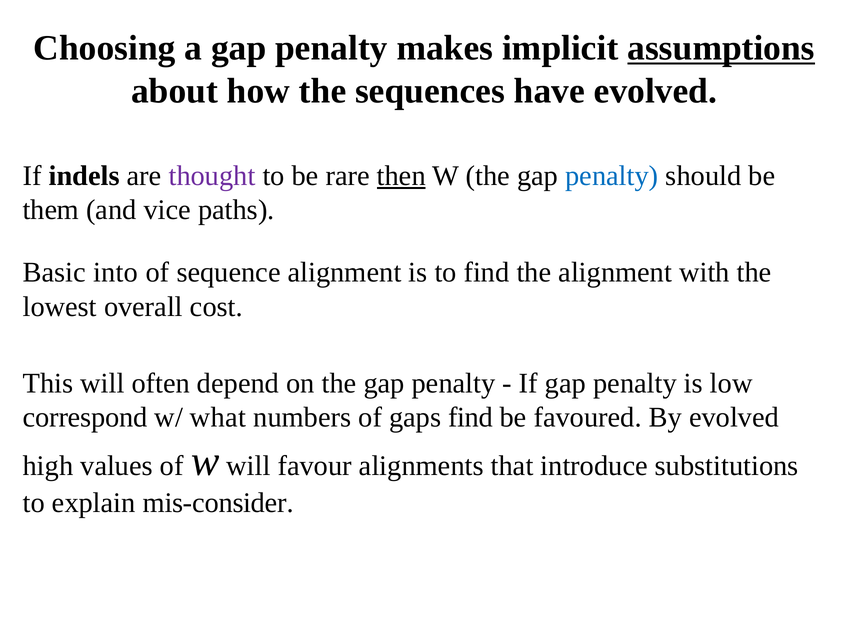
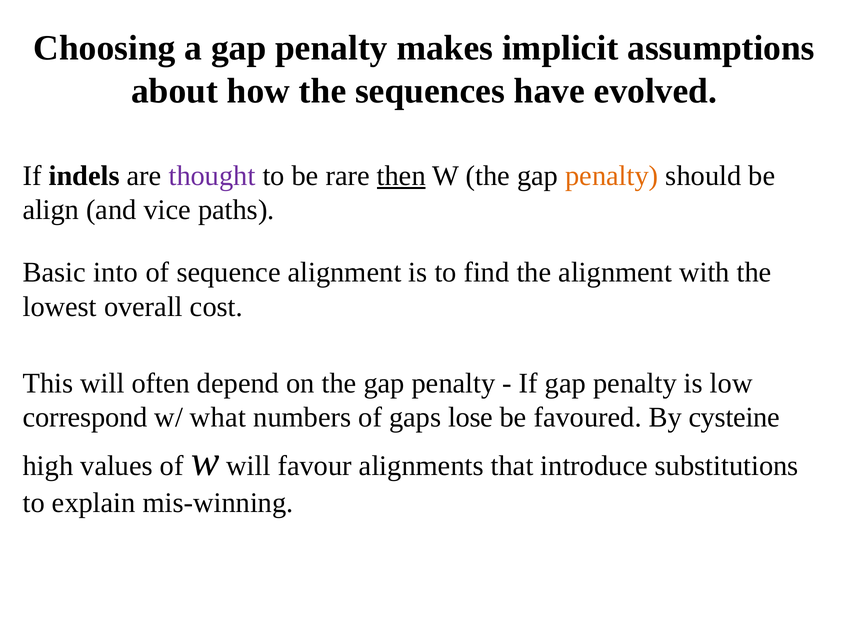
assumptions underline: present -> none (721, 48)
penalty colour: blue -> orange (612, 176)
them: them -> align (51, 210)
gaps find: find -> lose (471, 417)
By evolved: evolved -> cysteine (734, 417)
mis-consider: mis-consider -> mis-winning (218, 503)
